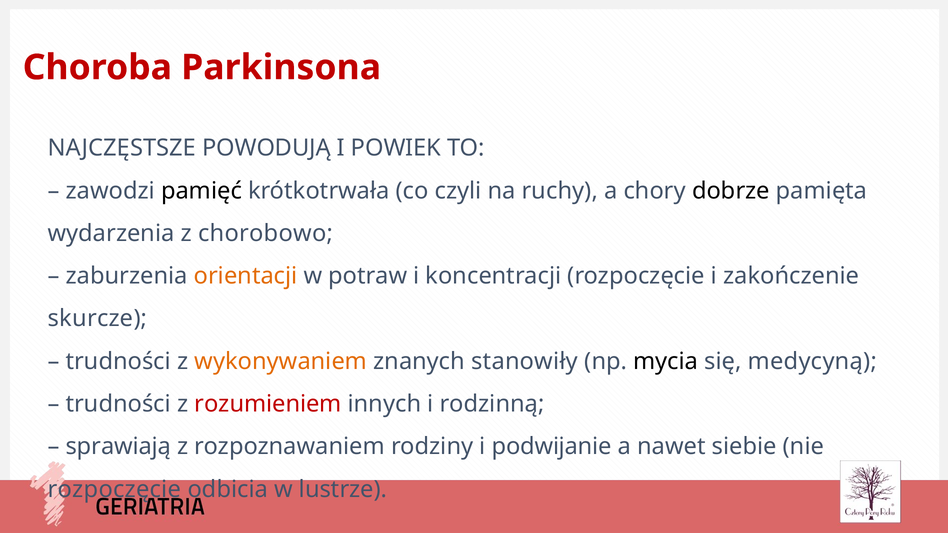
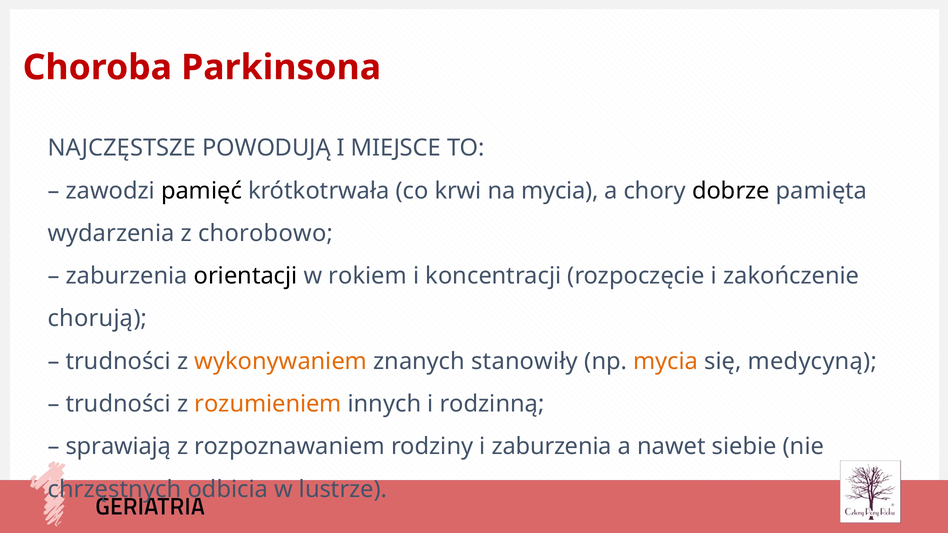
POWIEK: POWIEK -> MIEJSCE (396, 148)
czyli: czyli -> krwi (458, 191)
na ruchy: ruchy -> mycia (560, 191)
orientacji colour: orange -> black (246, 276)
potraw: potraw -> rokiem (368, 276)
skurcze: skurcze -> chorują (97, 319)
mycia colour: black -> orange (666, 361)
rozumieniem colour: red -> orange (268, 404)
i podwijanie: podwijanie -> zaburzenia (552, 447)
rozpoczęcie: rozpoczęcie -> chrzęstnych (115, 489)
